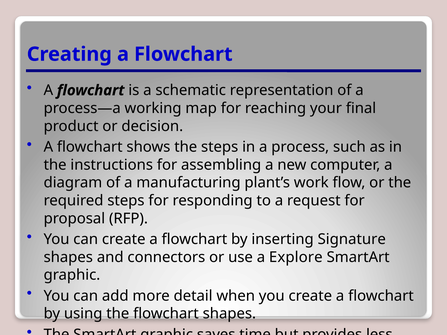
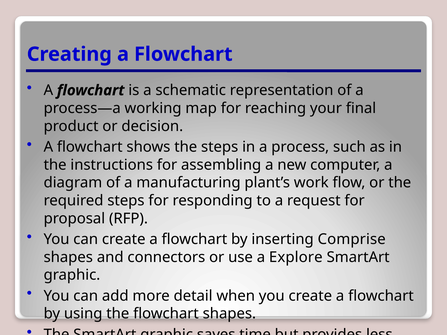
Signature: Signature -> Comprise (352, 239)
